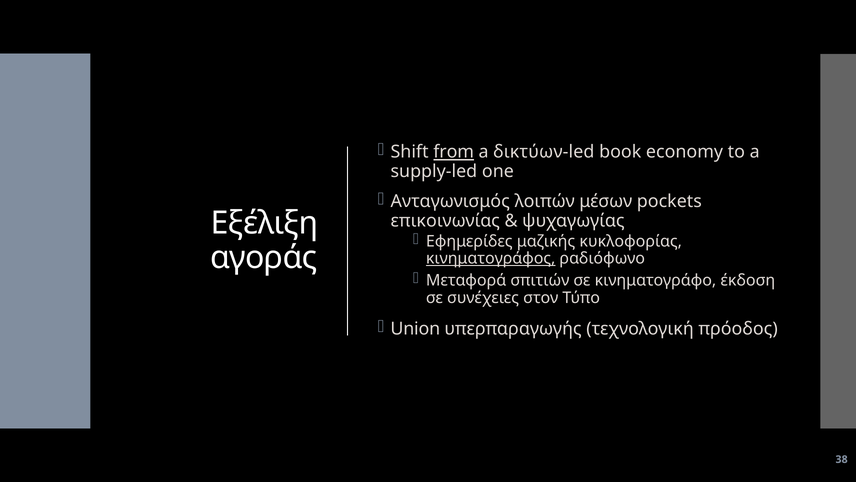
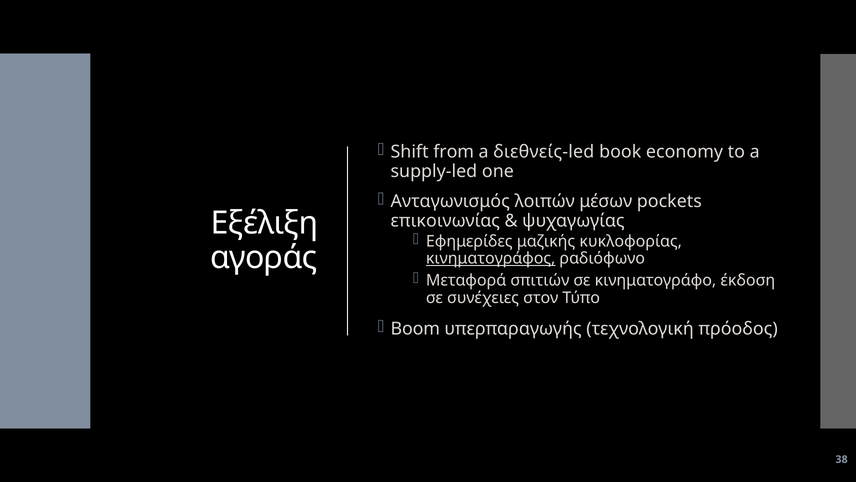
from underline: present -> none (454, 152)
δικτύων-led: δικτύων-led -> διεθνείς-led (544, 152)
Union: Union -> Boom (415, 329)
